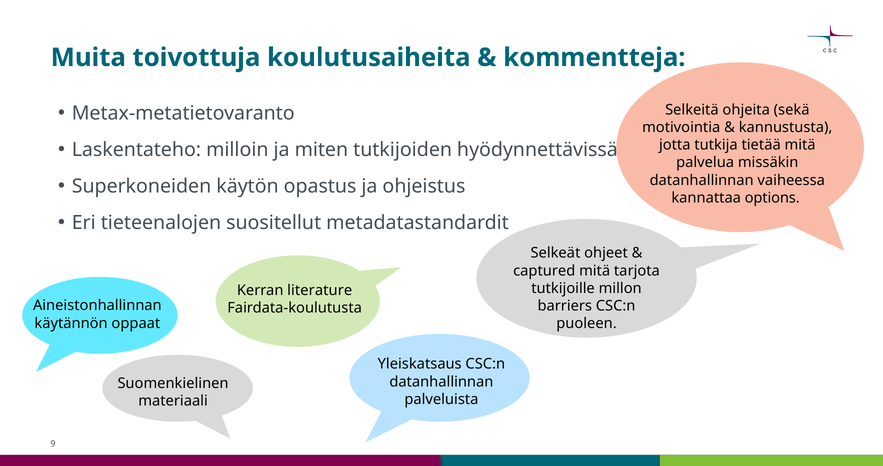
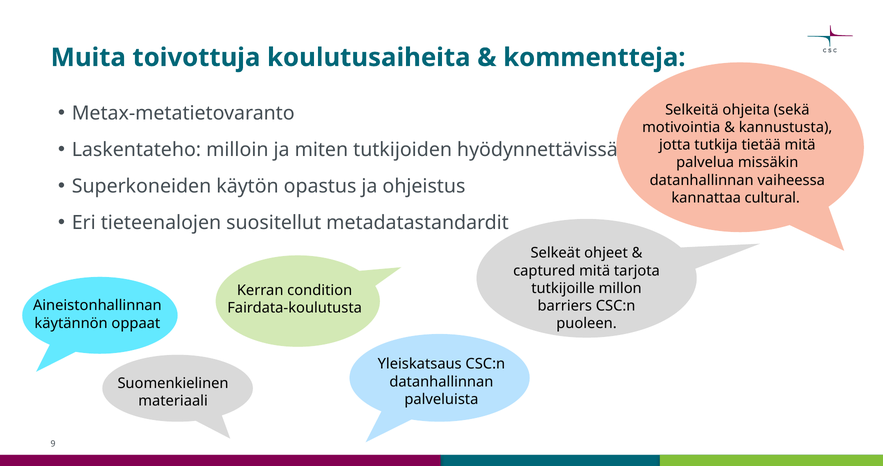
options: options -> cultural (772, 198)
literature: literature -> condition (320, 291)
